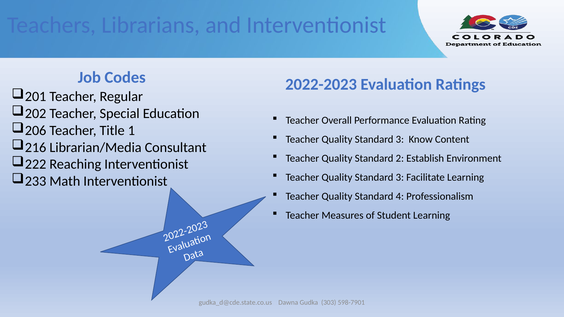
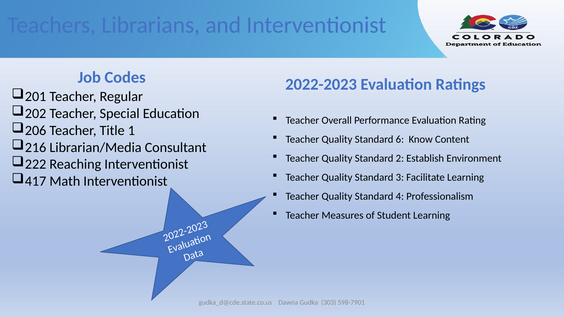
3: 3 -> 6 (400, 139)
233: 233 -> 417 (36, 181)
